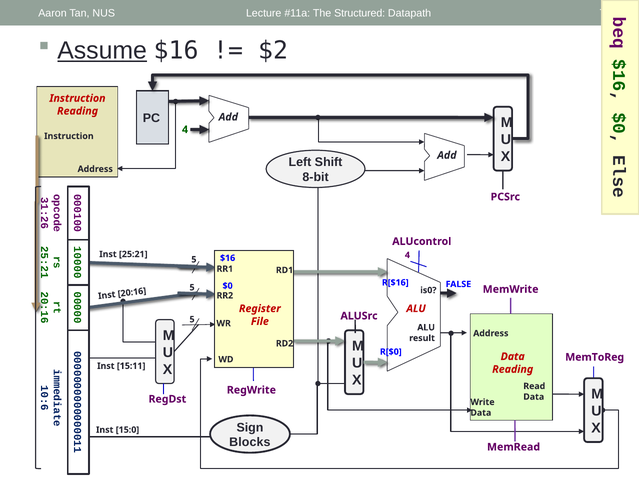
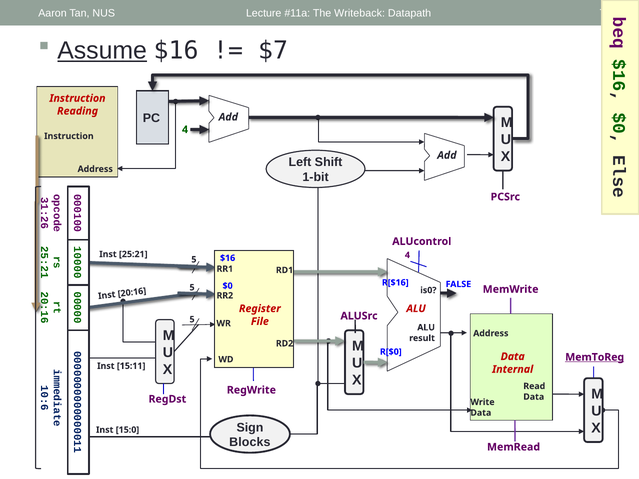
Structured: Structured -> Writeback (360, 13)
$2: $2 -> $7 (273, 51)
8-bit: 8-bit -> 1-bit (316, 177)
MemToReg underline: none -> present (595, 357)
Reading: Reading -> Internal (513, 369)
